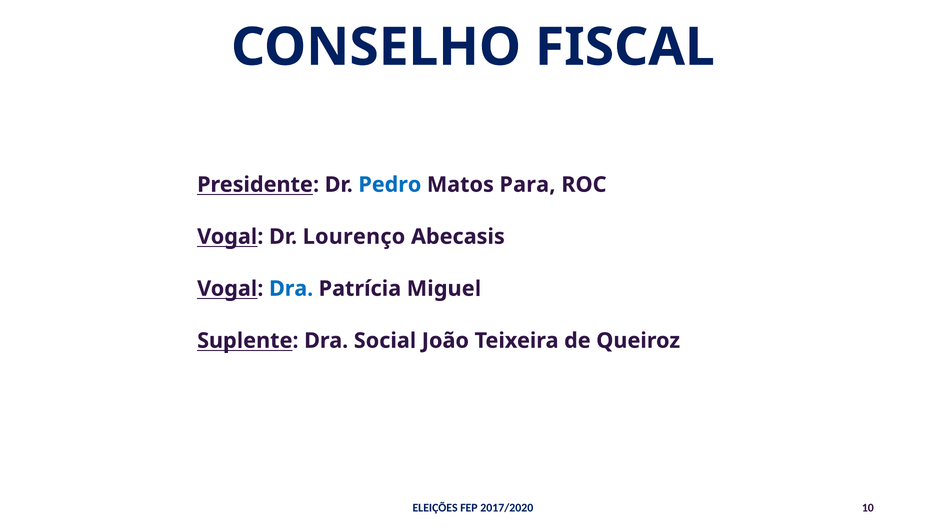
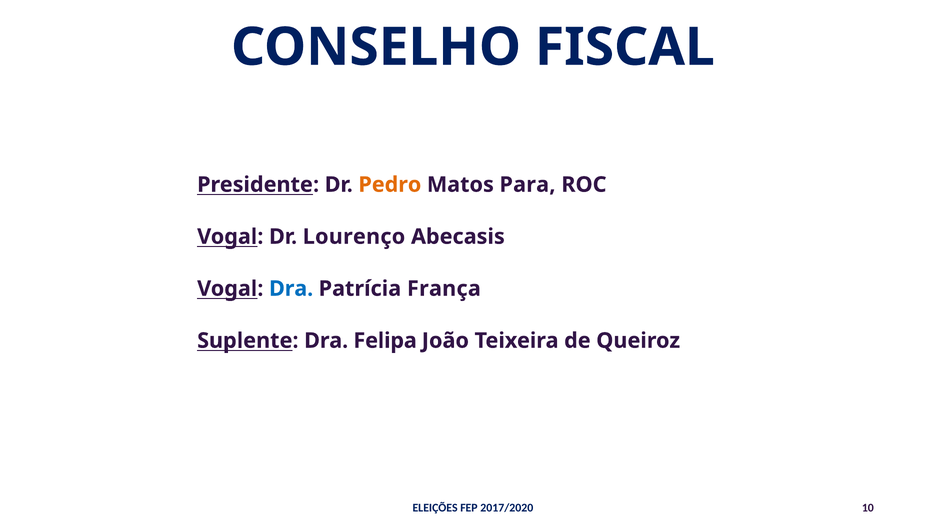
Pedro colour: blue -> orange (390, 185)
Miguel: Miguel -> França (444, 289)
Social: Social -> Felipa (385, 341)
